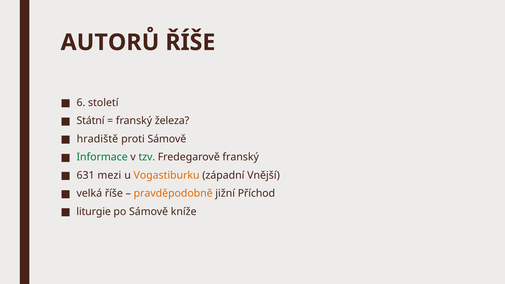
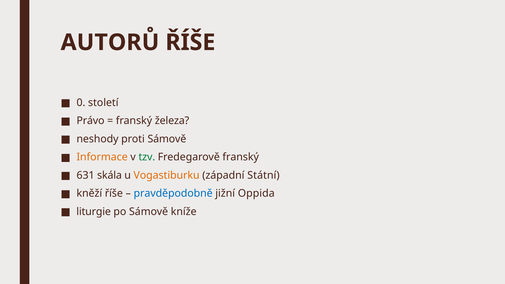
6: 6 -> 0 (81, 103)
Státní: Státní -> Právo (91, 121)
hradiště: hradiště -> neshody (98, 139)
Informace colour: green -> orange (102, 157)
mezi: mezi -> skála (109, 175)
Vnější: Vnější -> Státní (263, 175)
velká: velká -> kněží (89, 194)
pravděpodobně colour: orange -> blue (173, 194)
Příchod: Příchod -> Oppida (256, 194)
